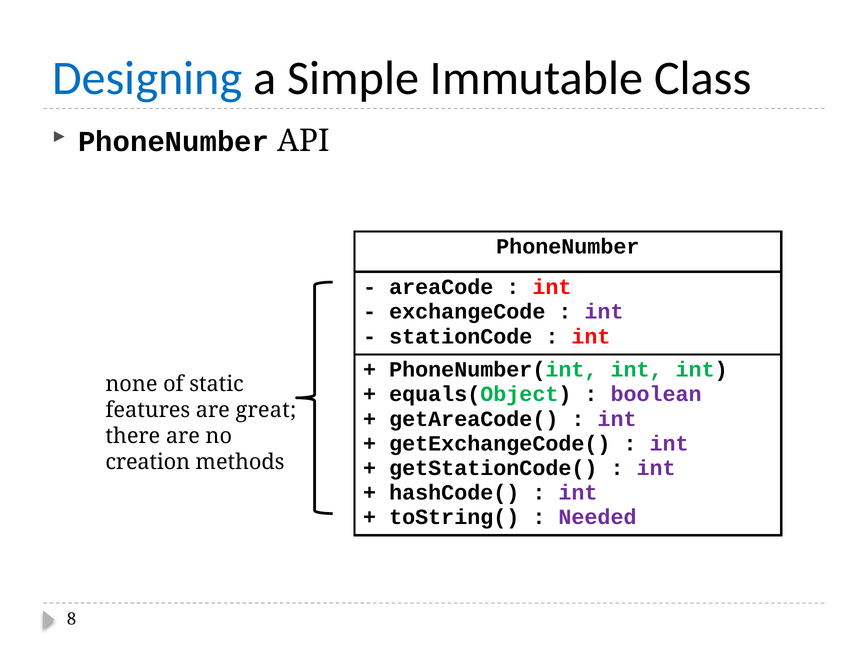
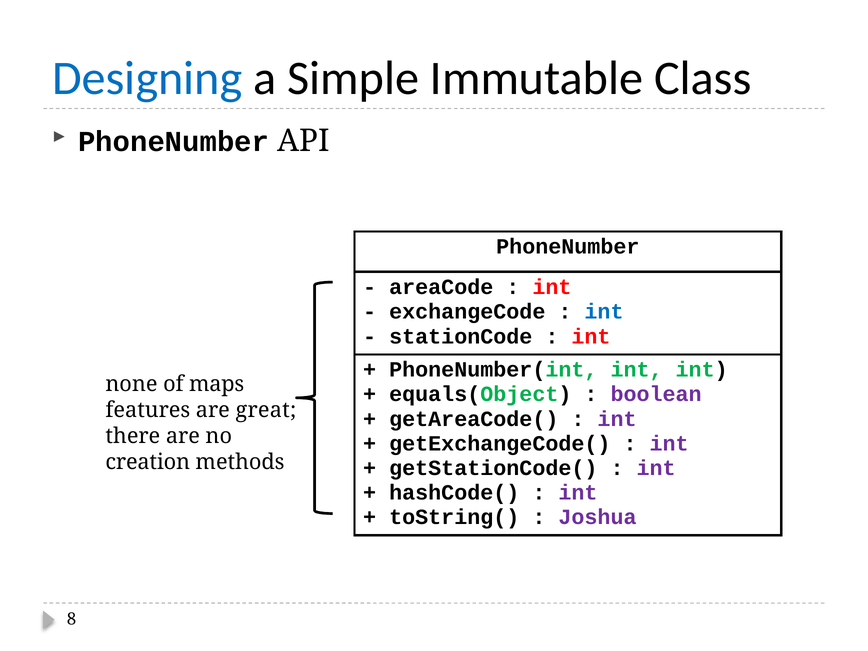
int colour: purple -> blue (604, 312)
static: static -> maps (217, 384)
Needed: Needed -> Joshua (597, 517)
